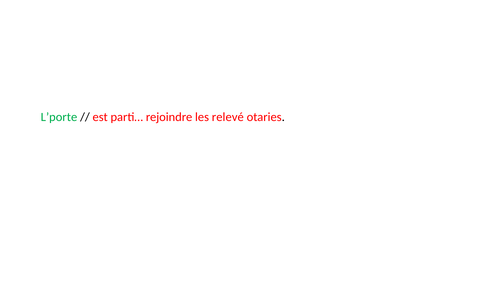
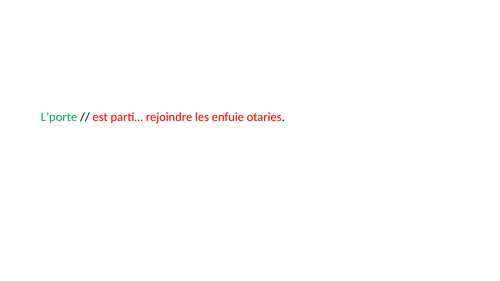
relevé: relevé -> enfuie (228, 117)
